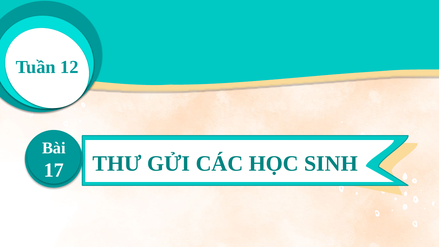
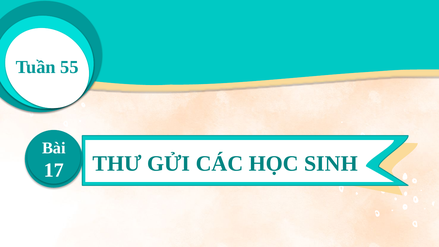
12: 12 -> 55 (69, 67)
